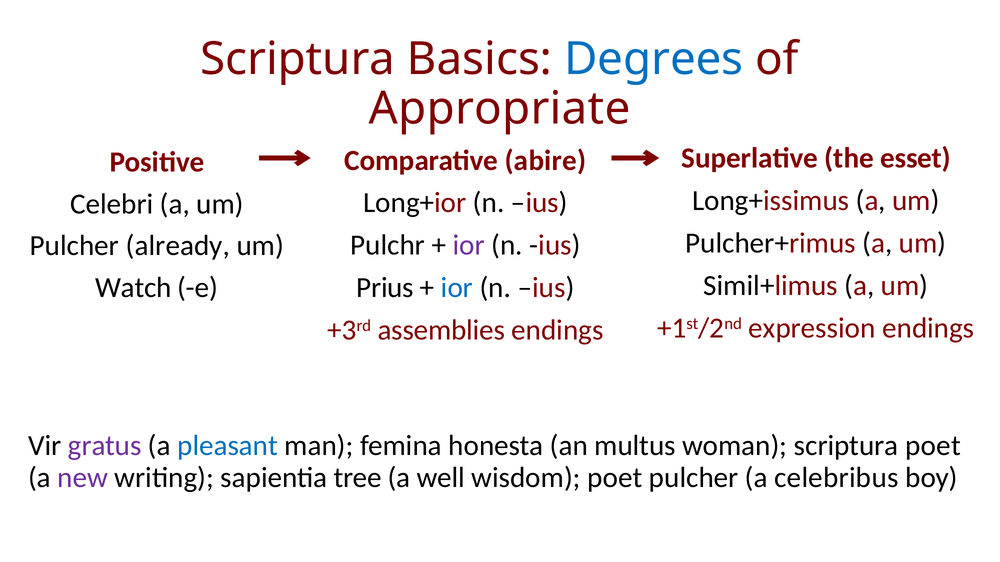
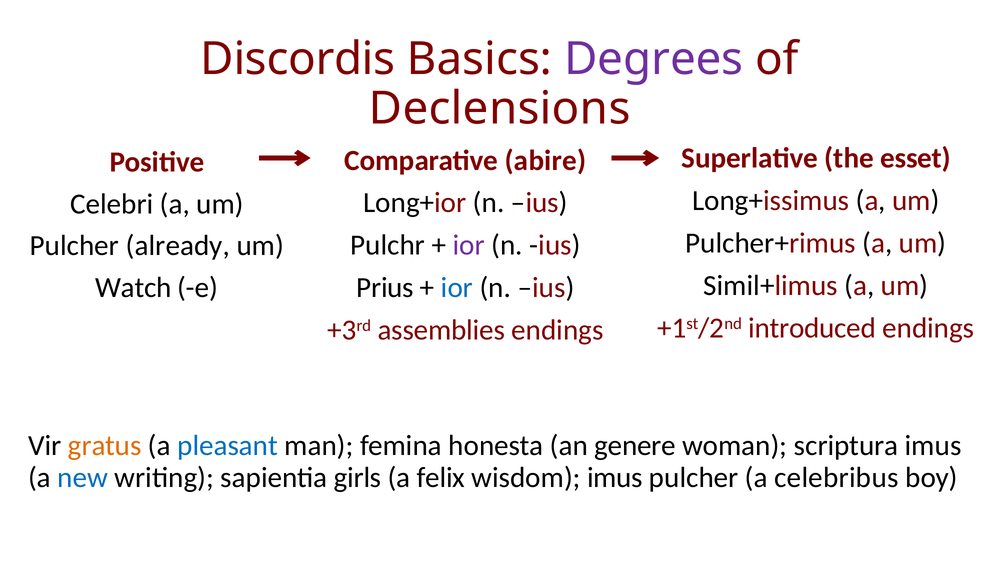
Scriptura: Scriptura -> Discordis (298, 59)
Degrees colour: blue -> purple (654, 59)
Appropriate: Appropriate -> Declensions (500, 109)
expression: expression -> introduced (812, 328)
gratus colour: purple -> orange (105, 446)
multus: multus -> genere (635, 446)
scriptura poet: poet -> imus (933, 446)
new colour: purple -> blue (83, 478)
tree: tree -> girls (358, 478)
well: well -> felix (441, 478)
wisdom poet: poet -> imus (615, 478)
